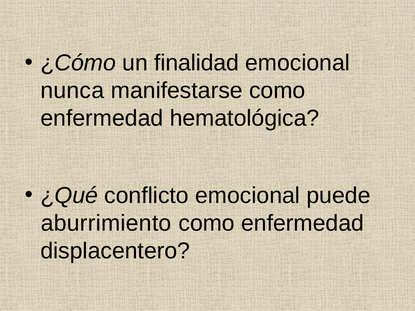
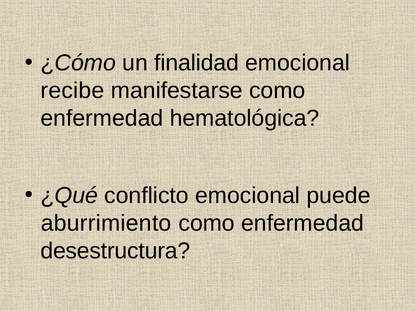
nunca: nunca -> recibe (72, 91)
displacentero: displacentero -> desestructura (115, 251)
